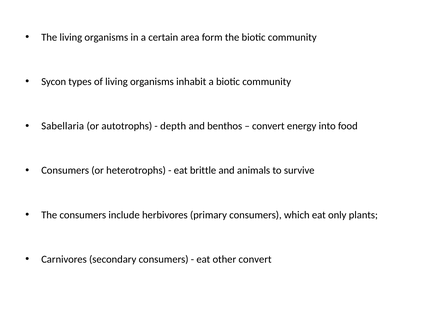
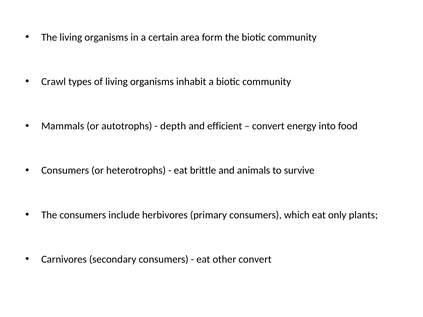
Sycon: Sycon -> Crawl (54, 82)
Sabellaria: Sabellaria -> Mammals (63, 126)
benthos: benthos -> efficient (225, 126)
